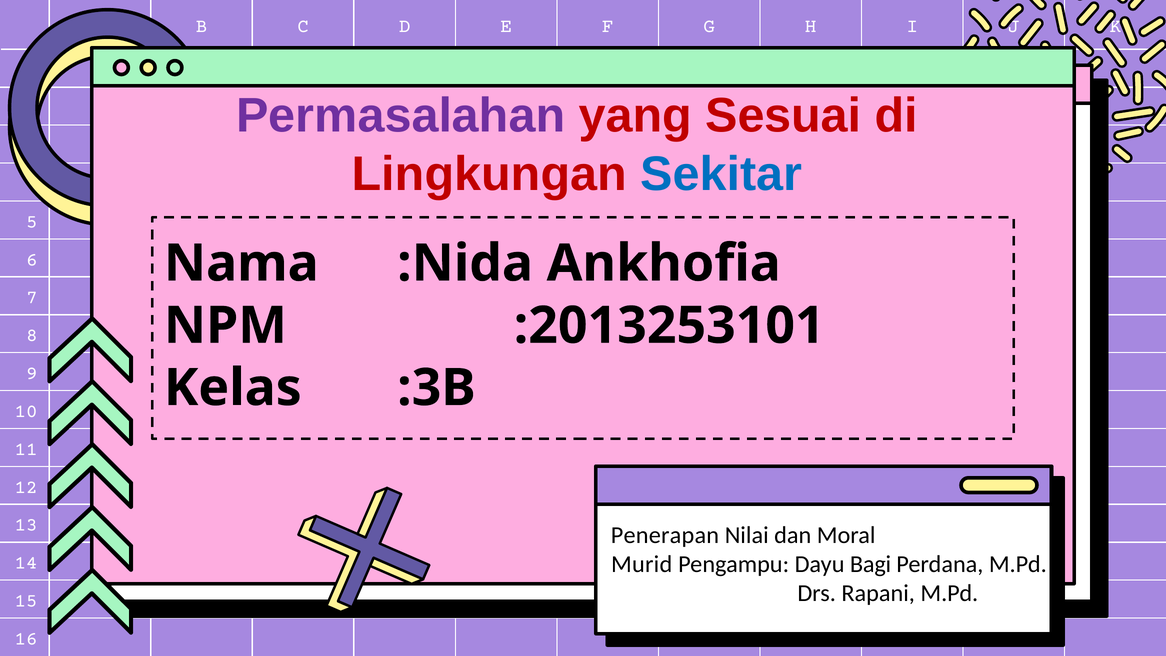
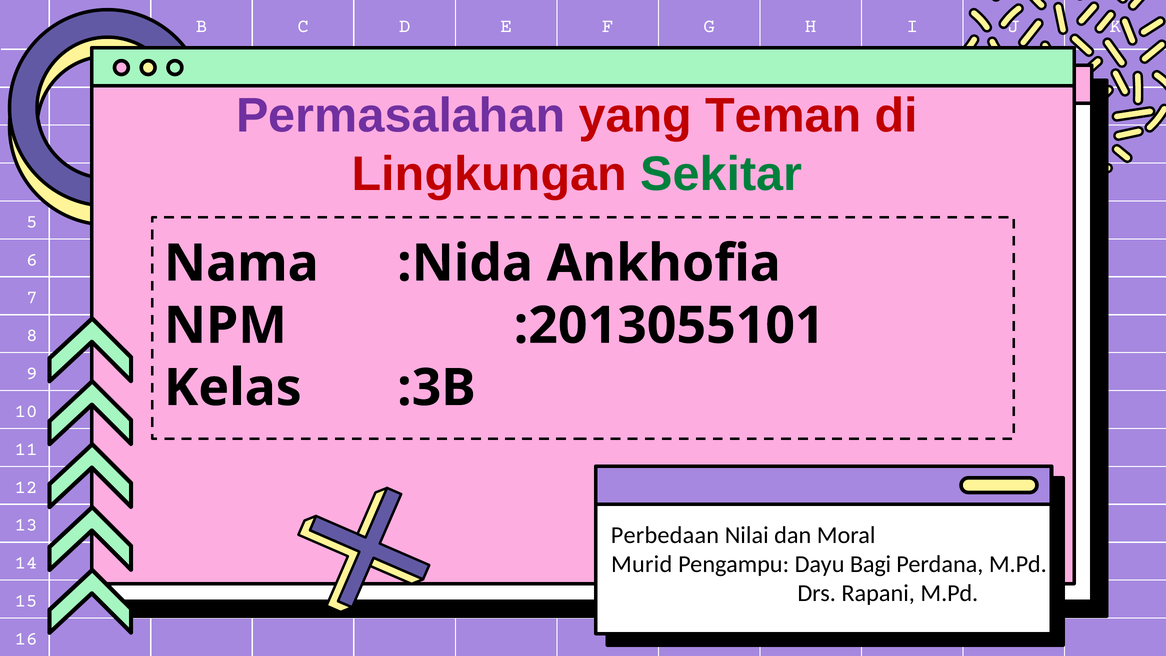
Sesuai: Sesuai -> Teman (783, 116)
Sekitar colour: blue -> green (721, 174)
:2013253101: :2013253101 -> :2013055101 (669, 326)
Penerapan: Penerapan -> Perbedaan (665, 535)
